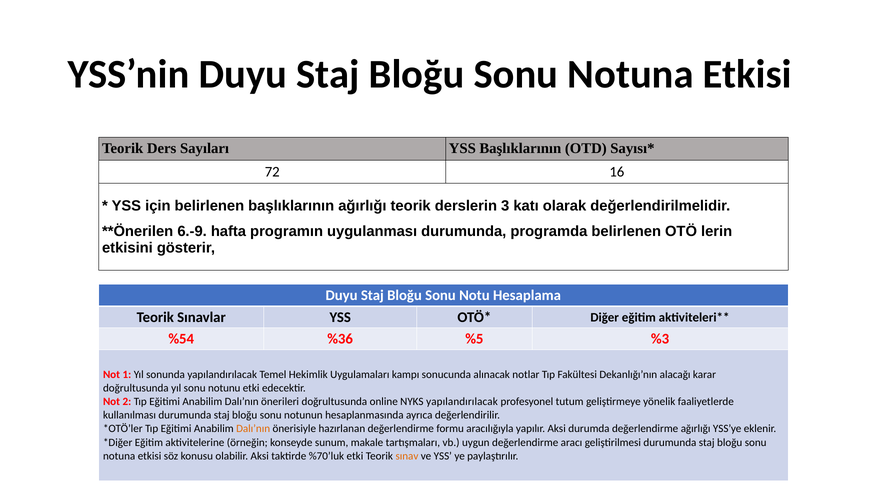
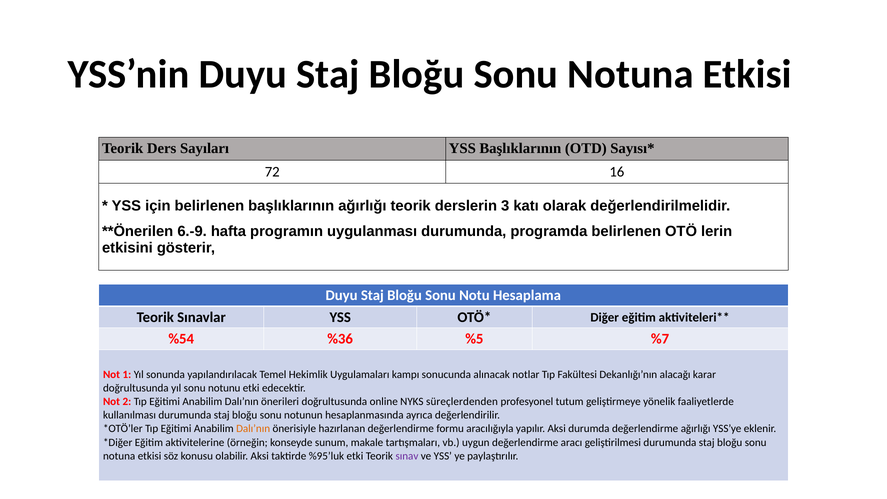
%3: %3 -> %7 (660, 339)
NYKS yapılandırılacak: yapılandırılacak -> süreçlerdenden (462, 402)
%70’luk: %70’luk -> %95’luk (326, 456)
sınav colour: orange -> purple (407, 456)
